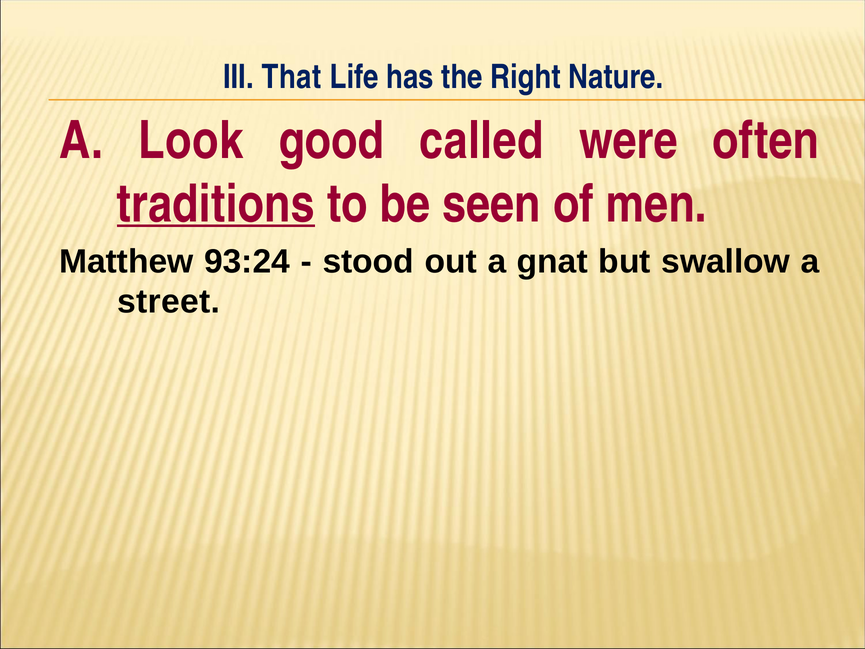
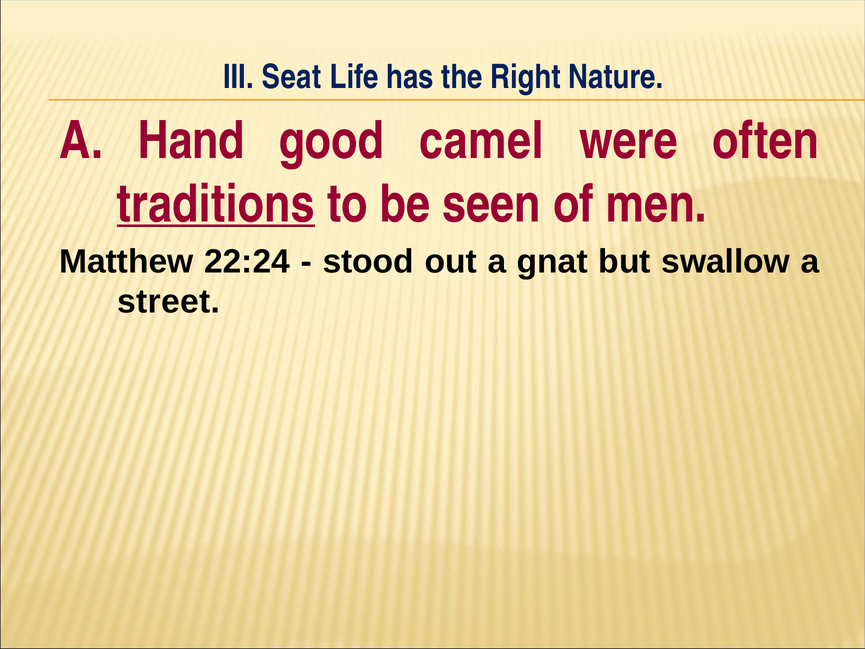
That: That -> Seat (292, 77)
Look: Look -> Hand (191, 141)
called: called -> camel (481, 141)
93:24: 93:24 -> 22:24 (247, 261)
